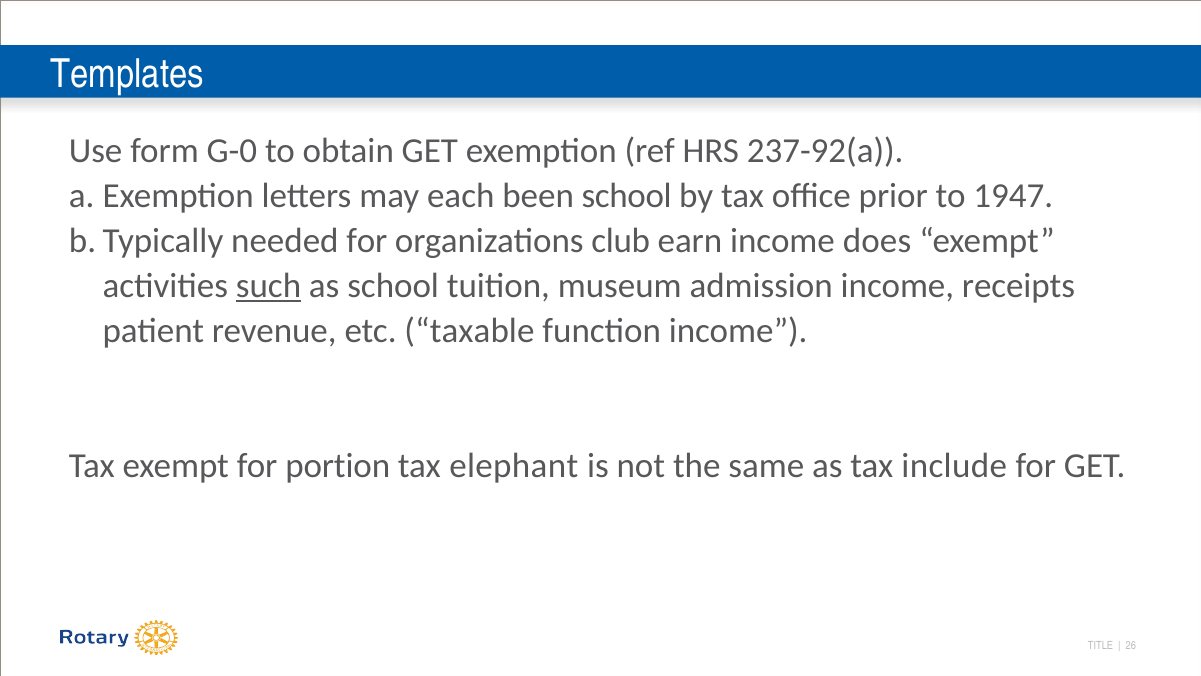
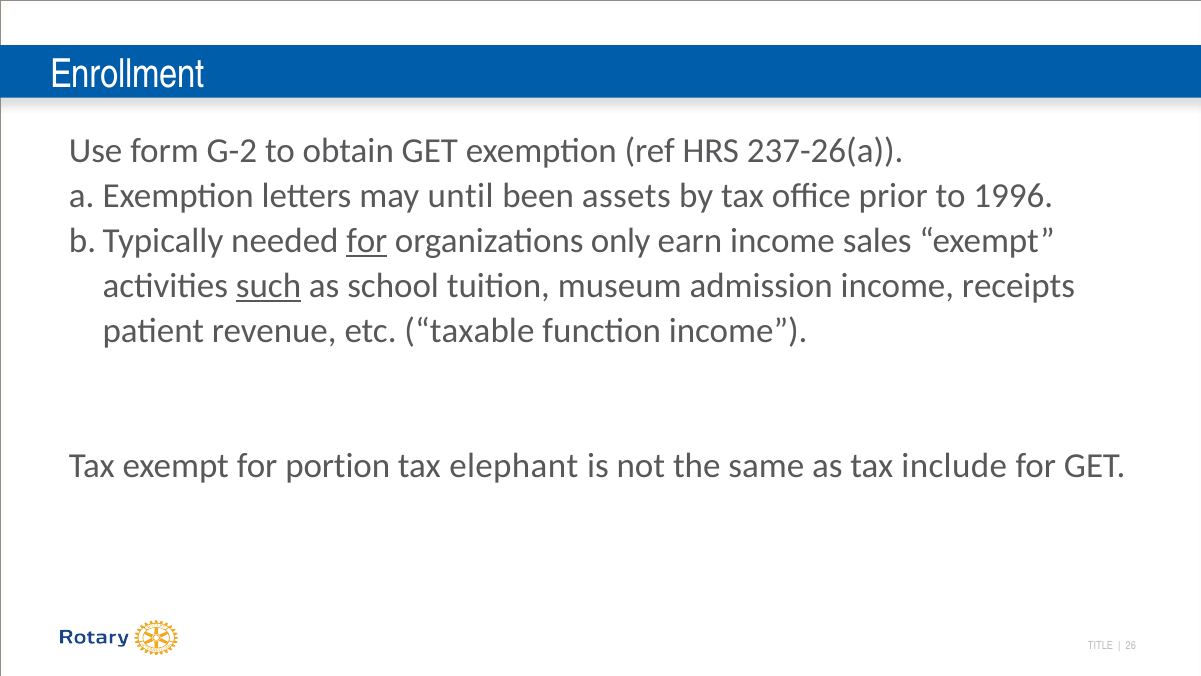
Templates: Templates -> Enrollment (127, 74)
G-0: G-0 -> G-2 (232, 151)
237-92(a: 237-92(a -> 237-26(a (825, 151)
each: each -> until (461, 196)
been school: school -> assets (626, 196)
1947: 1947 -> 1996 (1013, 196)
for underline: none -> present (367, 241)
club: club -> only (621, 241)
does: does -> sales (877, 241)
